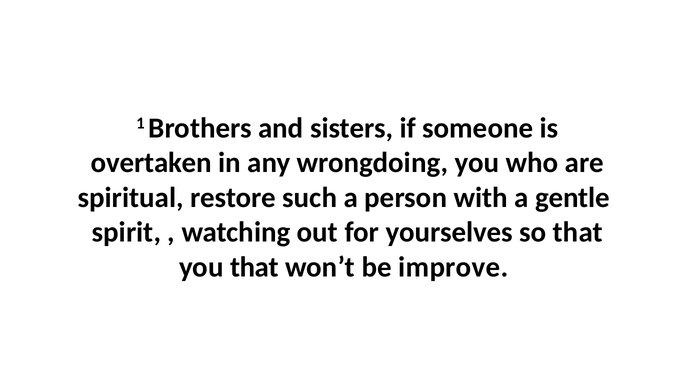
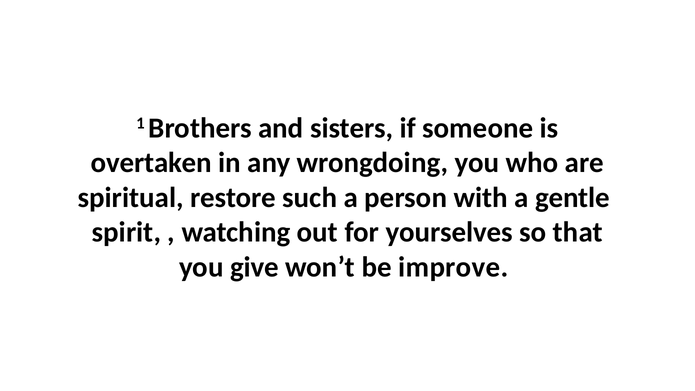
you that: that -> give (254, 267)
